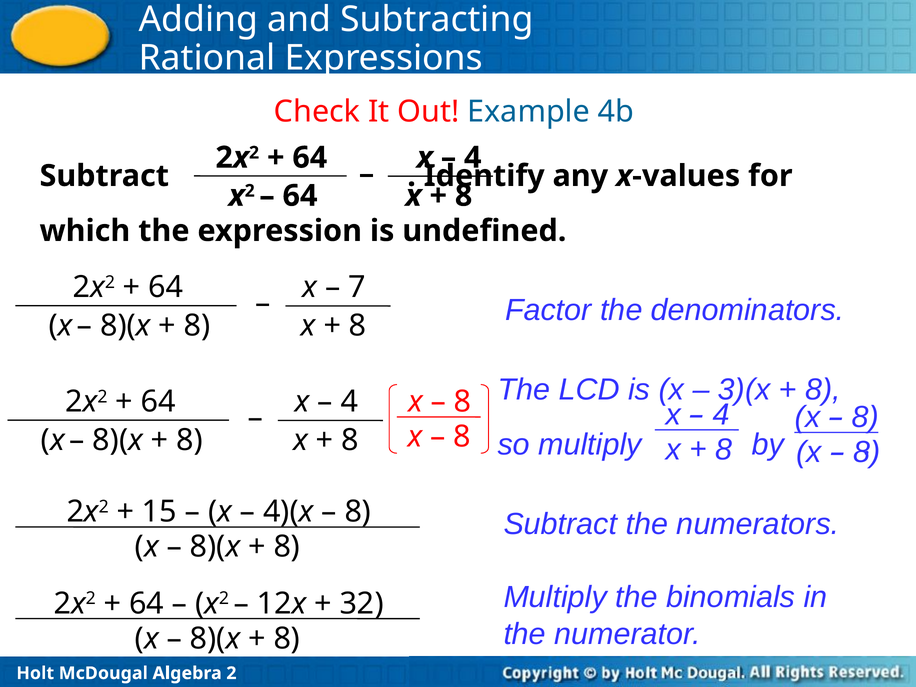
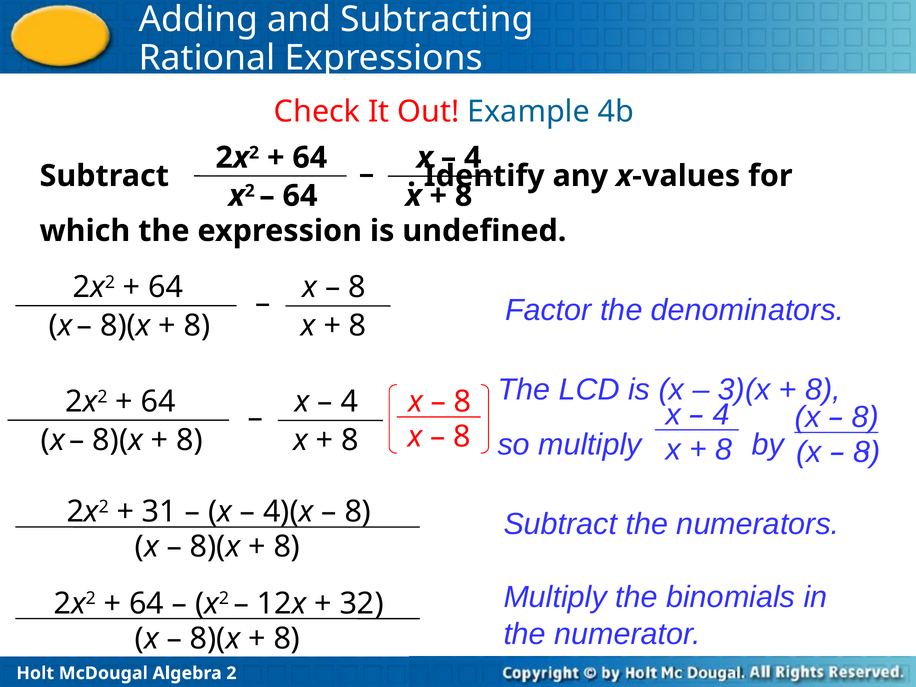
7: 7 -> 8 (357, 287)
15: 15 -> 31 (159, 512)
